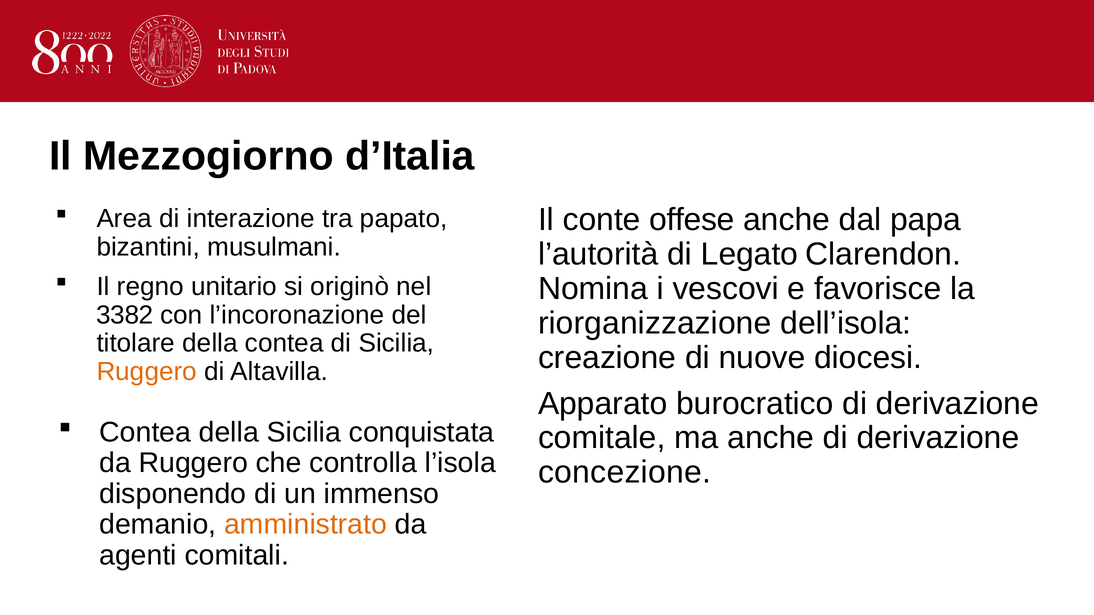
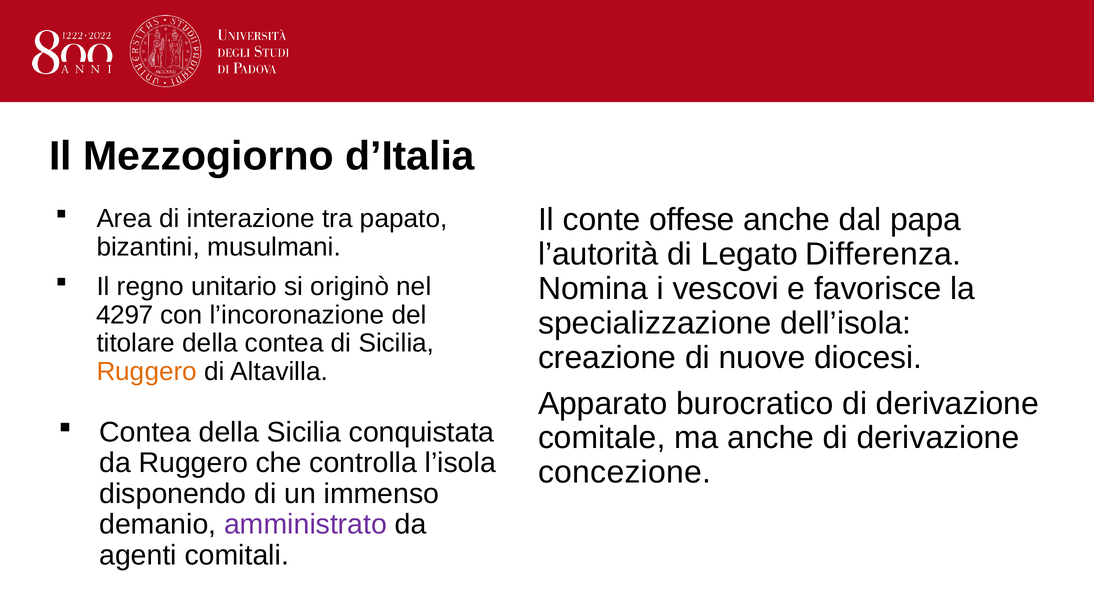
Clarendon: Clarendon -> Differenza (883, 254)
3382: 3382 -> 4297 (125, 315)
riorganizzazione: riorganizzazione -> specializzazione (655, 323)
amministrato colour: orange -> purple (306, 525)
